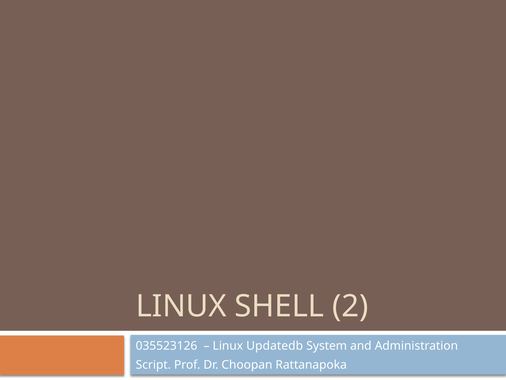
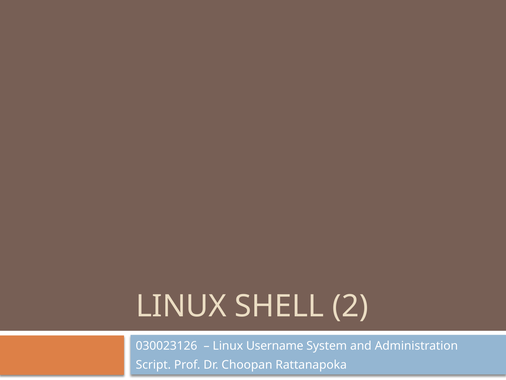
035523126: 035523126 -> 030023126 (166, 345)
Updatedb: Updatedb -> Username (275, 345)
